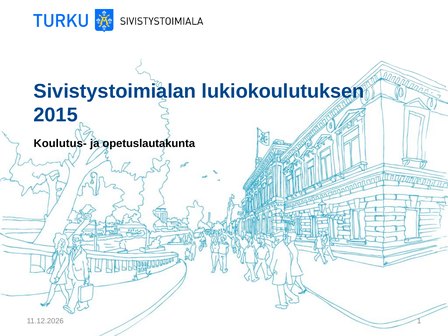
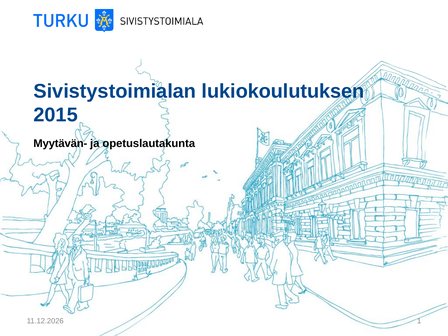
Koulutus-: Koulutus- -> Myytävän- (60, 143)
